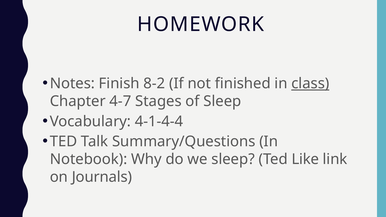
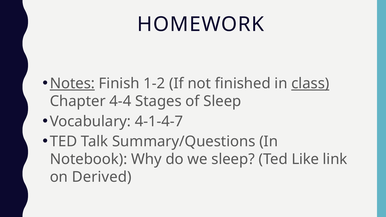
Notes underline: none -> present (72, 84)
8-2: 8-2 -> 1-2 (154, 84)
4-7: 4-7 -> 4-4 (120, 101)
4-1-4-4: 4-1-4-4 -> 4-1-4-7 (159, 121)
Journals: Journals -> Derived (102, 177)
